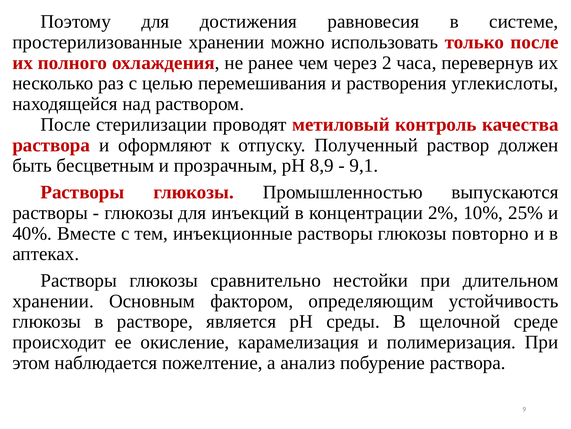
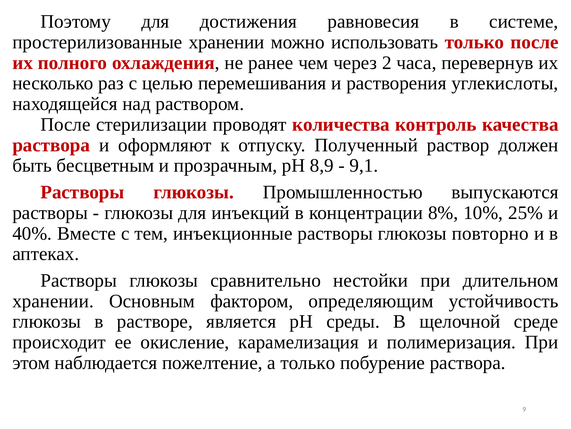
метиловый: метиловый -> количества (341, 124)
2%: 2% -> 8% (443, 212)
а анализ: анализ -> только (308, 362)
